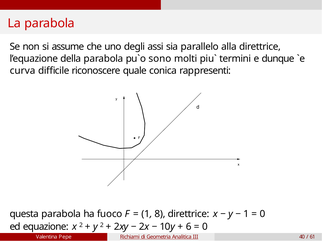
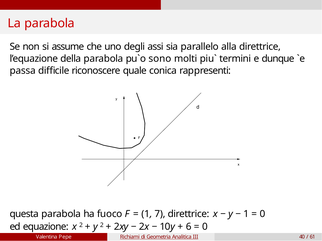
curva: curva -> passa (23, 71)
8: 8 -> 7 (160, 215)
